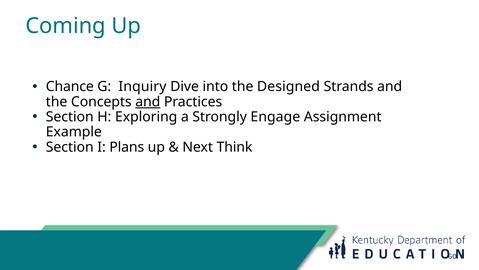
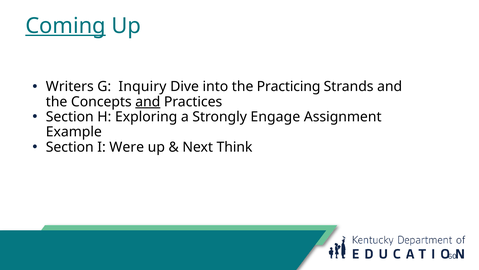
Coming underline: none -> present (66, 26)
Chance: Chance -> Writers (70, 86)
Designed: Designed -> Practicing (289, 86)
Plans: Plans -> Were (127, 147)
